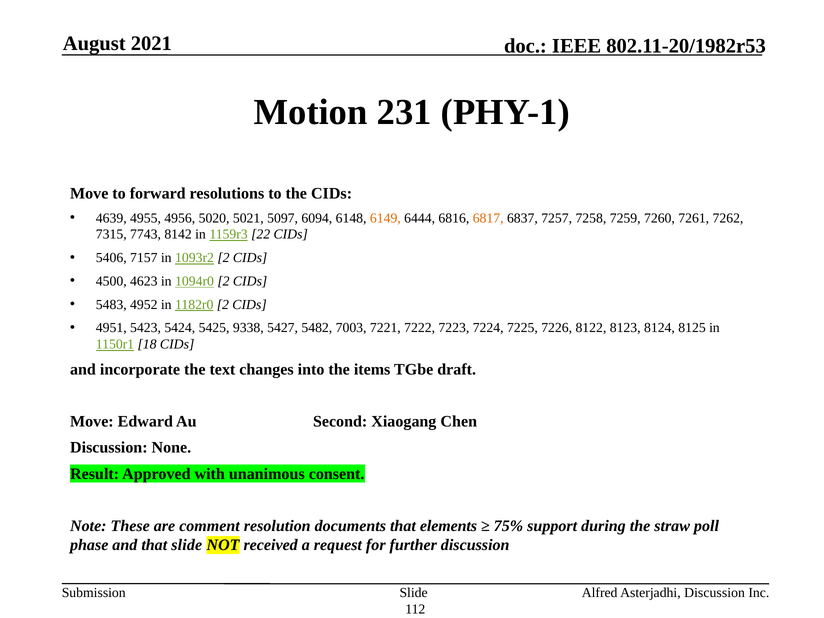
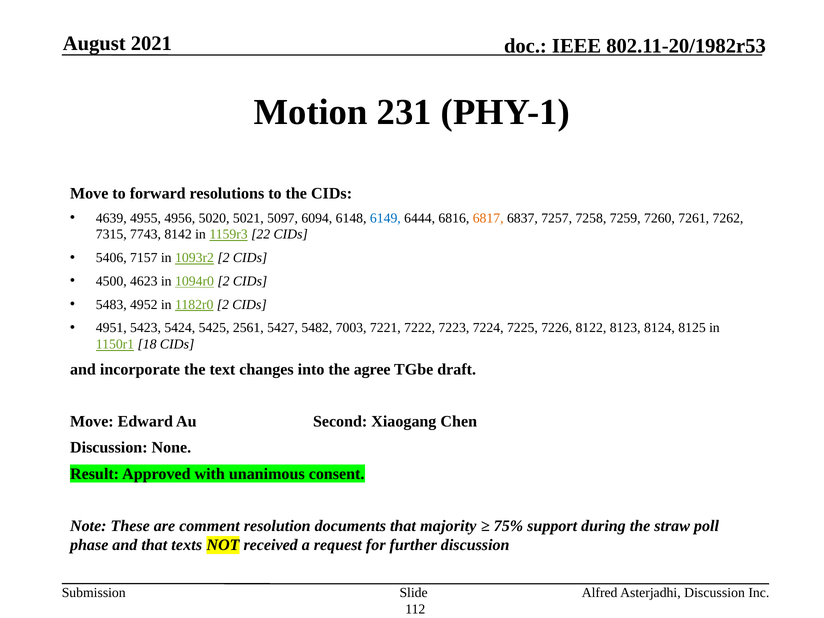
6149 colour: orange -> blue (385, 218)
9338: 9338 -> 2561 (248, 328)
items: items -> agree (372, 369)
elements: elements -> majority (448, 526)
that slide: slide -> texts (187, 545)
